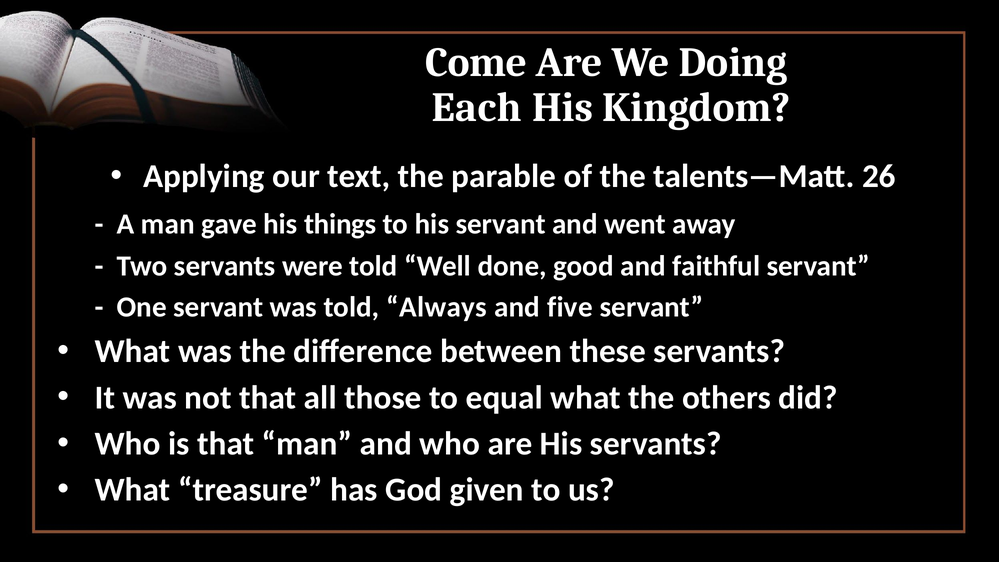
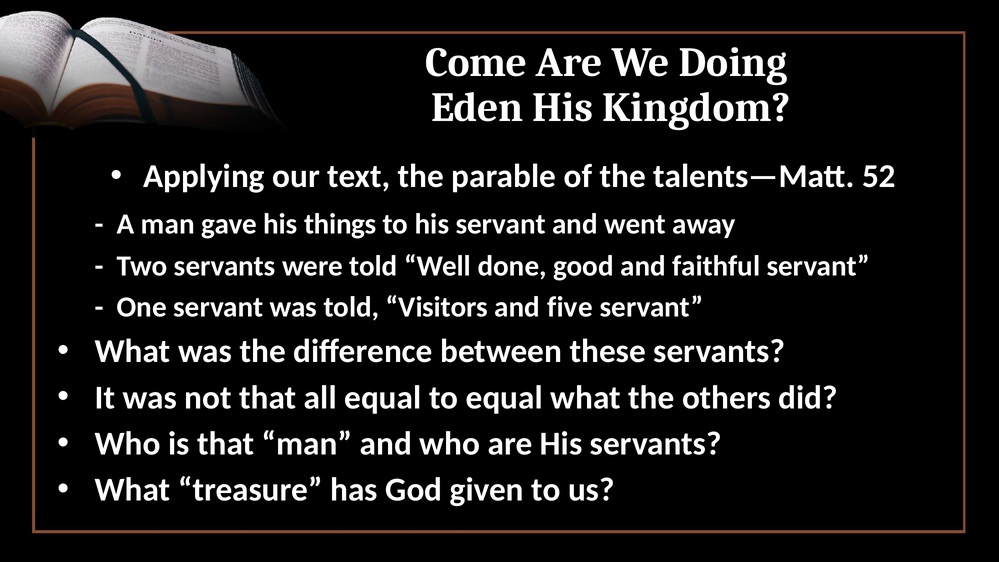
Each: Each -> Eden (477, 107)
26: 26 -> 52 (879, 176)
Always: Always -> Visitors (437, 307)
all those: those -> equal (383, 397)
